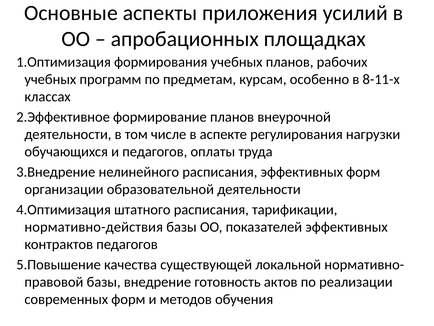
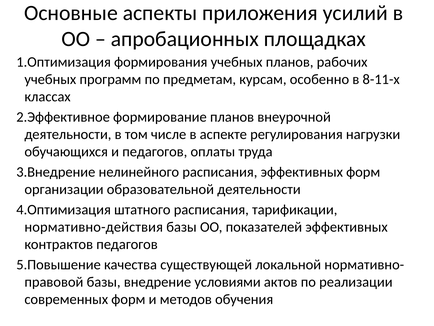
готовность: готовность -> условиями (228, 282)
